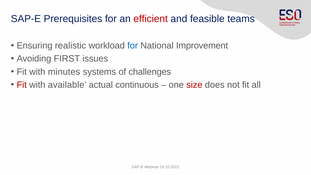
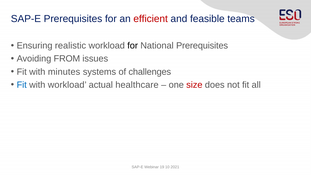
for colour: blue -> black (133, 46)
National Improvement: Improvement -> Prerequisites (202, 46)
FIRST: FIRST -> FROM (67, 59)
Fit colour: red -> blue (22, 85)
with available: available -> workload (67, 85)
continuous: continuous -> healthcare (137, 85)
